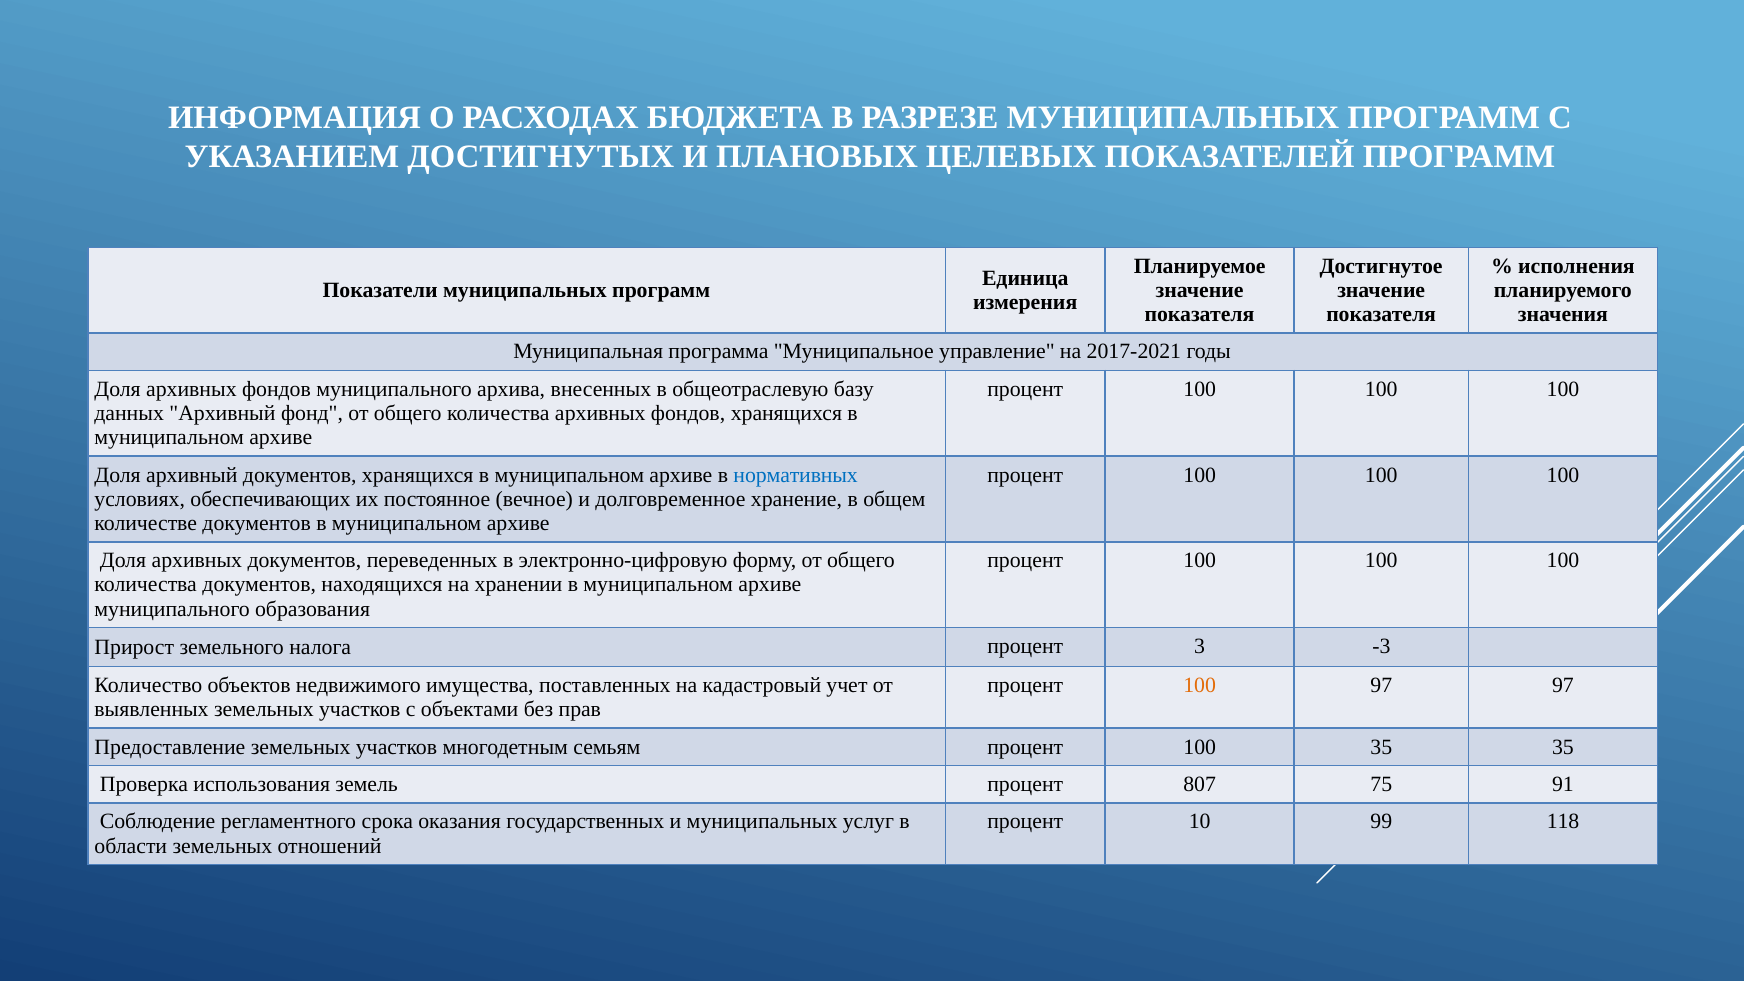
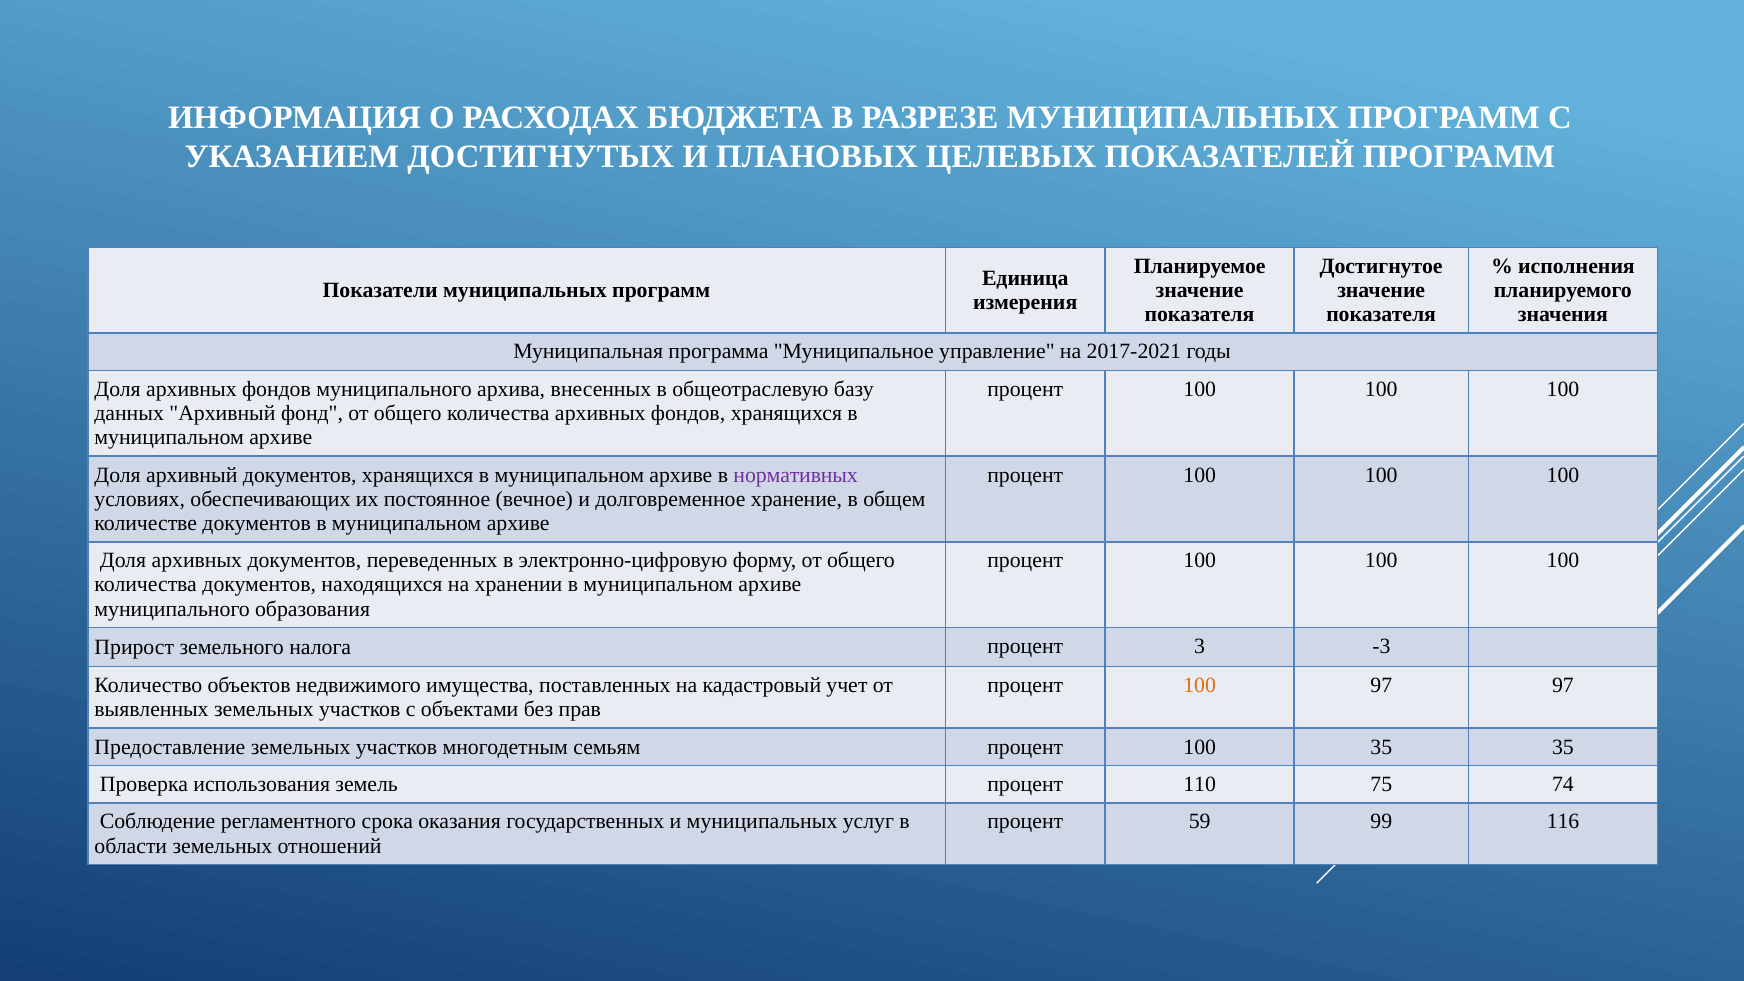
нормативных colour: blue -> purple (796, 475)
807: 807 -> 110 (1200, 784)
91: 91 -> 74 (1563, 784)
10: 10 -> 59 (1200, 822)
118: 118 -> 116 (1563, 822)
